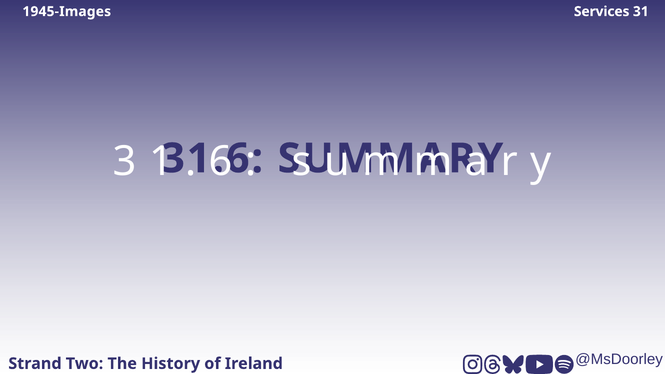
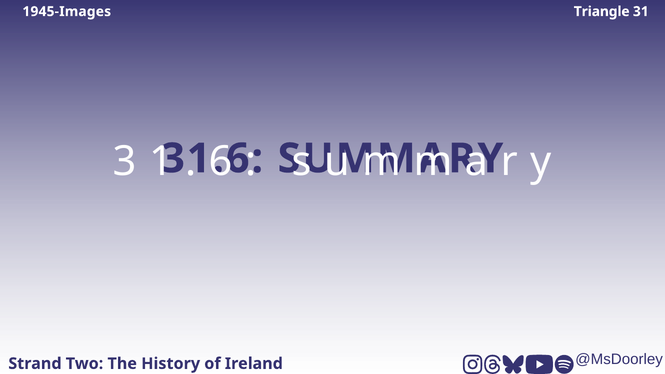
Services: Services -> Triangle (602, 12)
